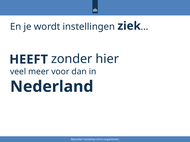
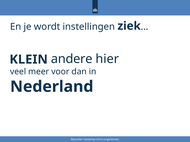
zonder: zonder -> andere (72, 59)
HEEFT: HEEFT -> KLEIN (29, 60)
